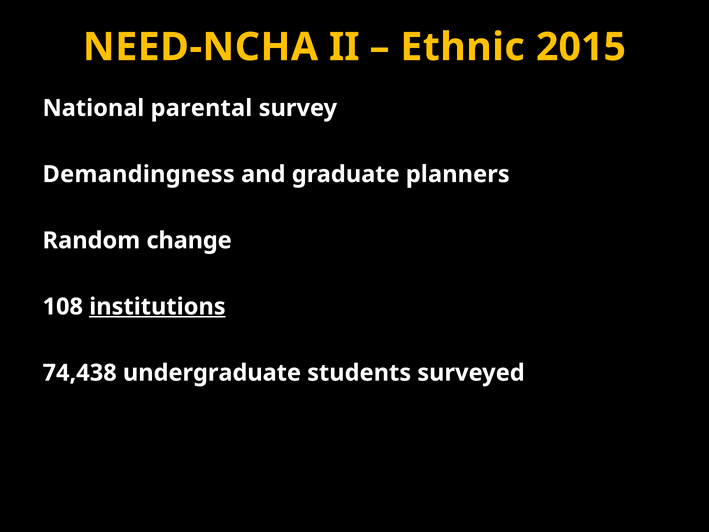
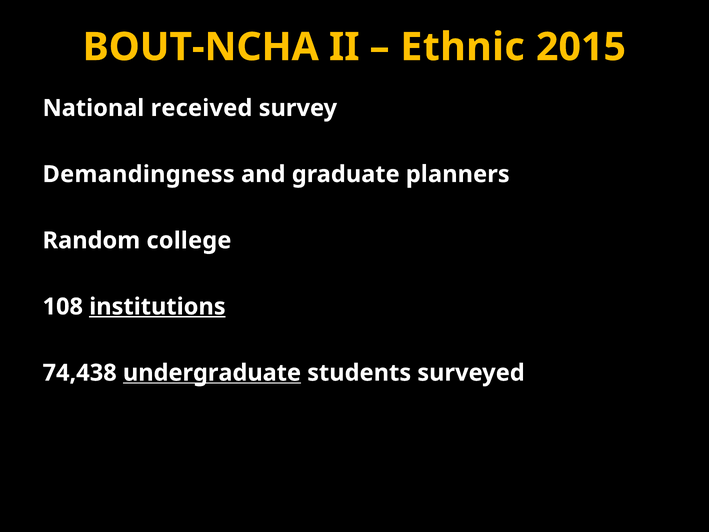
NEED-NCHA: NEED-NCHA -> BOUT-NCHA (201, 47)
parental: parental -> received (201, 108)
change: change -> college (189, 240)
undergraduate underline: none -> present (212, 373)
